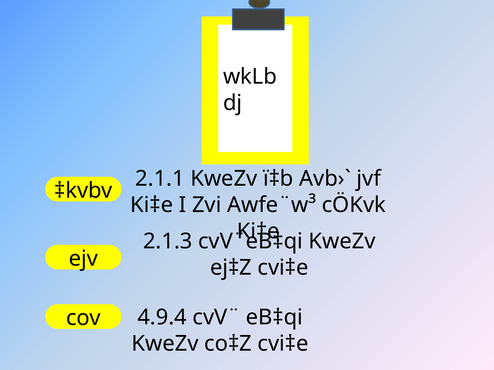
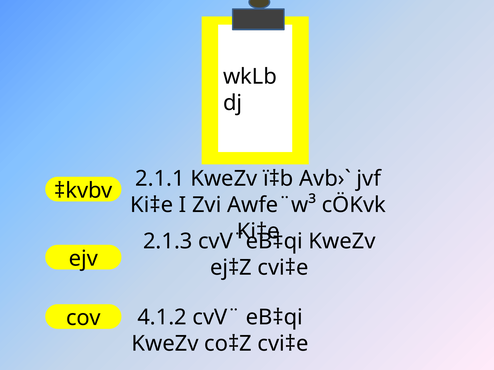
4.9.4: 4.9.4 -> 4.1.2 (162, 318)
